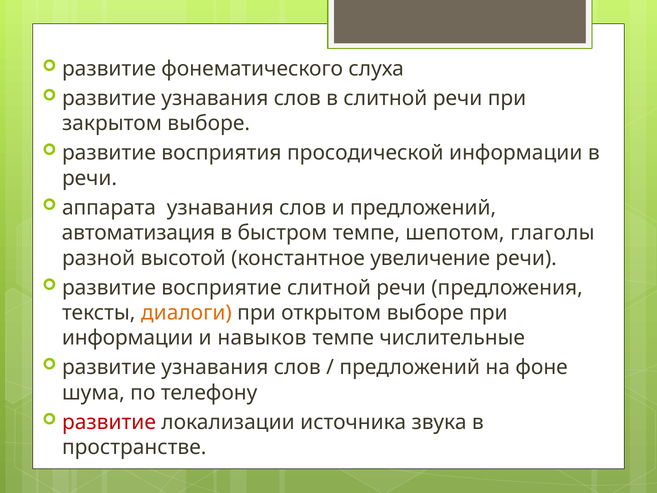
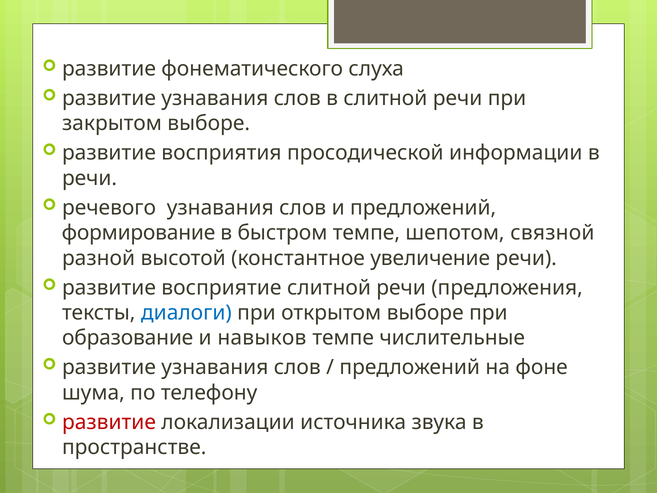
аппарата: аппарата -> речевого (109, 208)
автоматизация: автоматизация -> формирование (139, 233)
глаголы: глаголы -> связной (552, 233)
диалоги colour: orange -> blue (186, 313)
информации: информации -> образование (128, 338)
